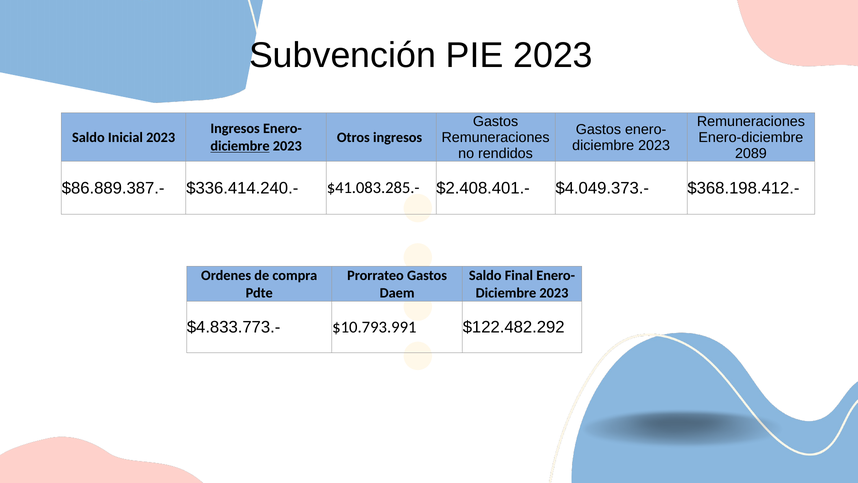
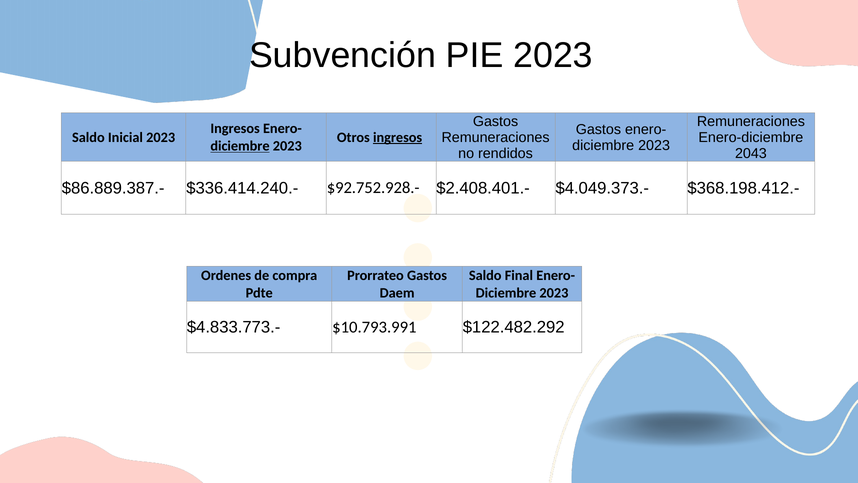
ingresos underline: none -> present (398, 137)
2089: 2089 -> 2043 (751, 153)
$41.083.285.-: $41.083.285.- -> $92.752.928.- (373, 188)
